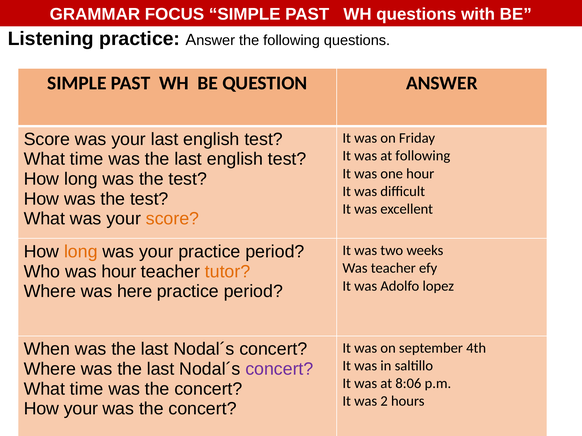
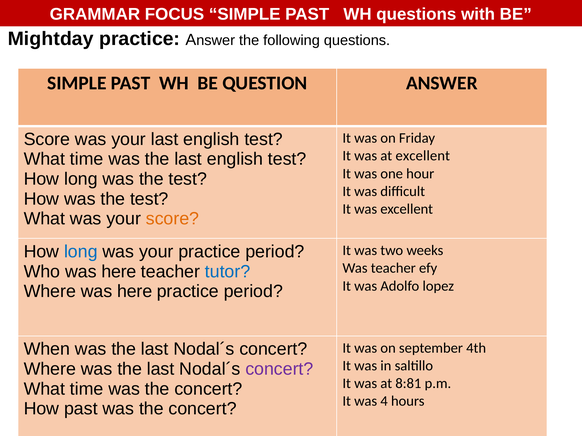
Listening: Listening -> Mightday (51, 39)
at following: following -> excellent (423, 156)
long colour: orange -> blue (81, 252)
Who was hour: hour -> here (119, 272)
tutor colour: orange -> blue (228, 272)
8:06: 8:06 -> 8:81 (408, 384)
2: 2 -> 4 (384, 402)
How your: your -> past (81, 409)
